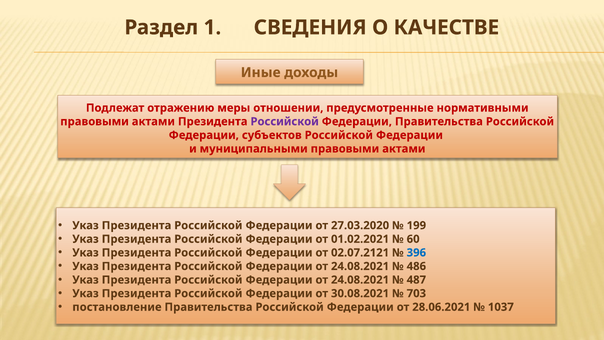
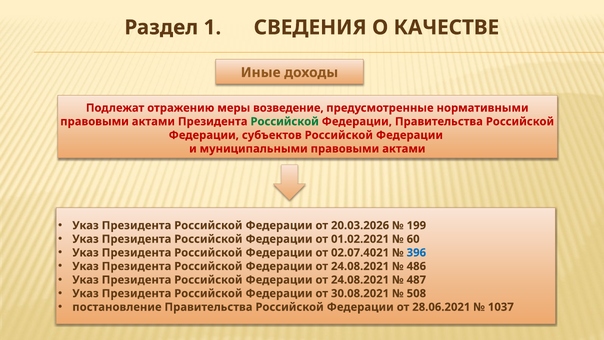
отношении: отношении -> возведение (288, 108)
Российской colour: purple -> green (285, 121)
27.03.2020: 27.03.2020 -> 20.03.2026 (360, 225)
02.07.2121: 02.07.2121 -> 02.07.4021 (360, 252)
703: 703 -> 508 (416, 293)
